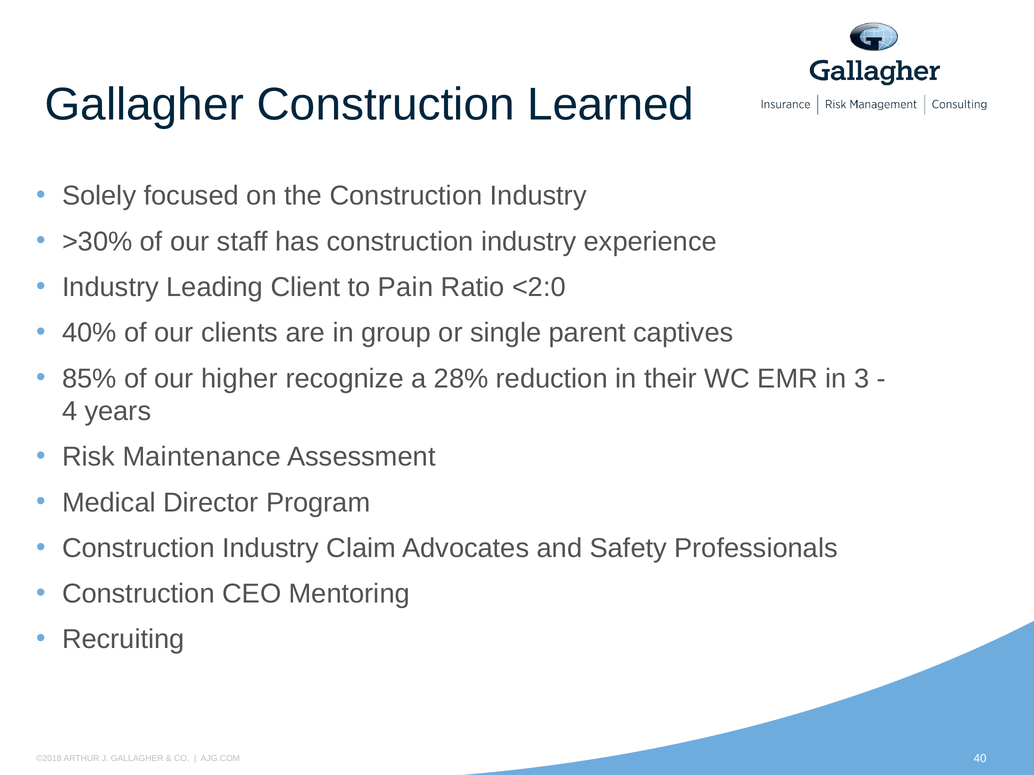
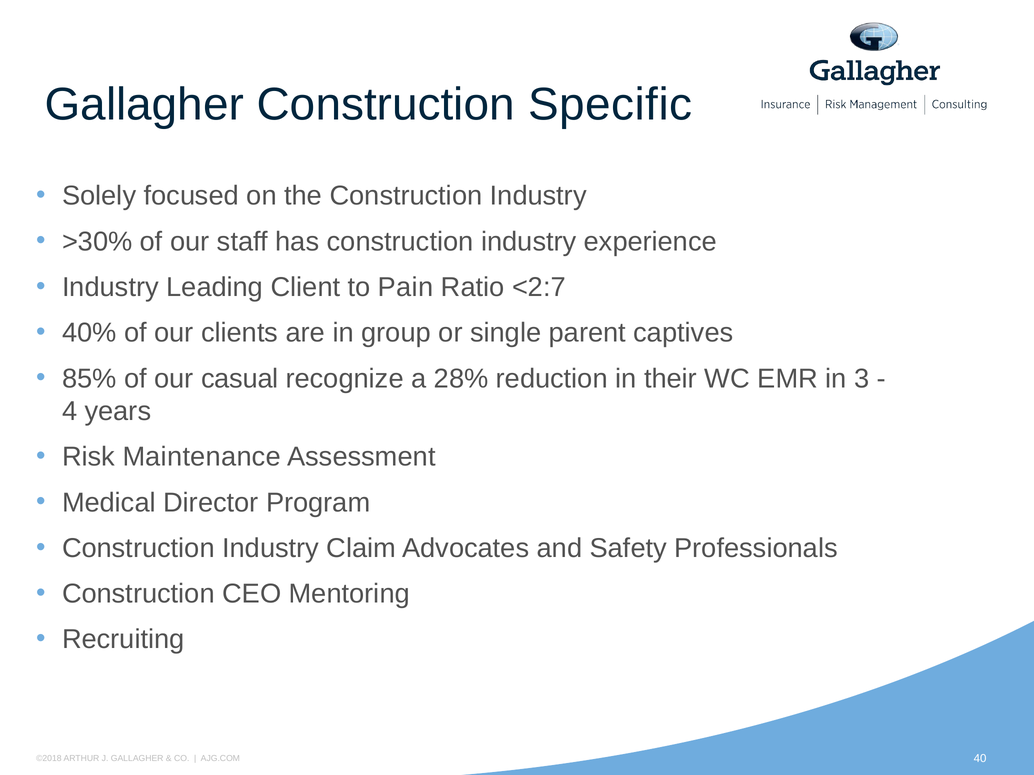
Learned: Learned -> Specific (610, 105)
<2:0: <2:0 -> <2:7 (539, 287)
higher: higher -> casual (240, 379)
